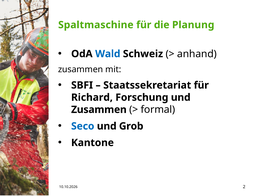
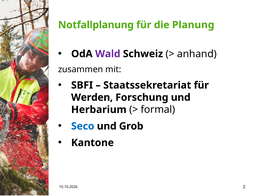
Spaltmaschine: Spaltmaschine -> Notfallplanung (96, 25)
Wald colour: blue -> purple (108, 54)
Richard: Richard -> Werden (92, 97)
Zusammen: Zusammen -> Herbarium (99, 109)
